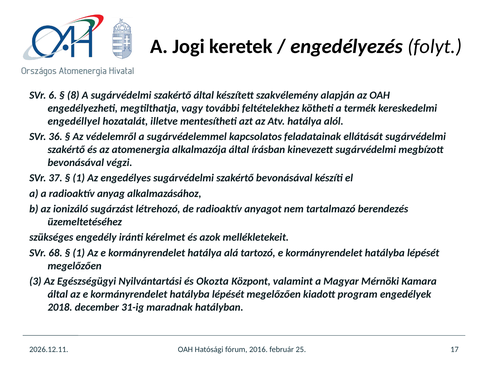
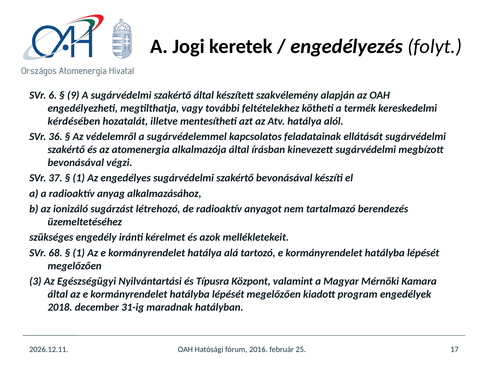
8: 8 -> 9 (73, 95)
engedéllyel: engedéllyel -> kérdésében (74, 121)
Okozta: Okozta -> Típusra (213, 281)
